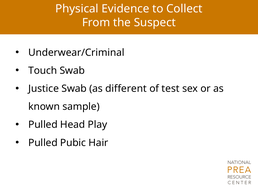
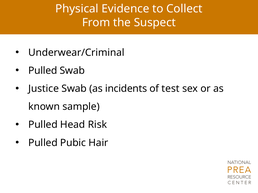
Touch: Touch -> Pulled (43, 71)
different: different -> incidents (126, 89)
Play: Play -> Risk (97, 125)
